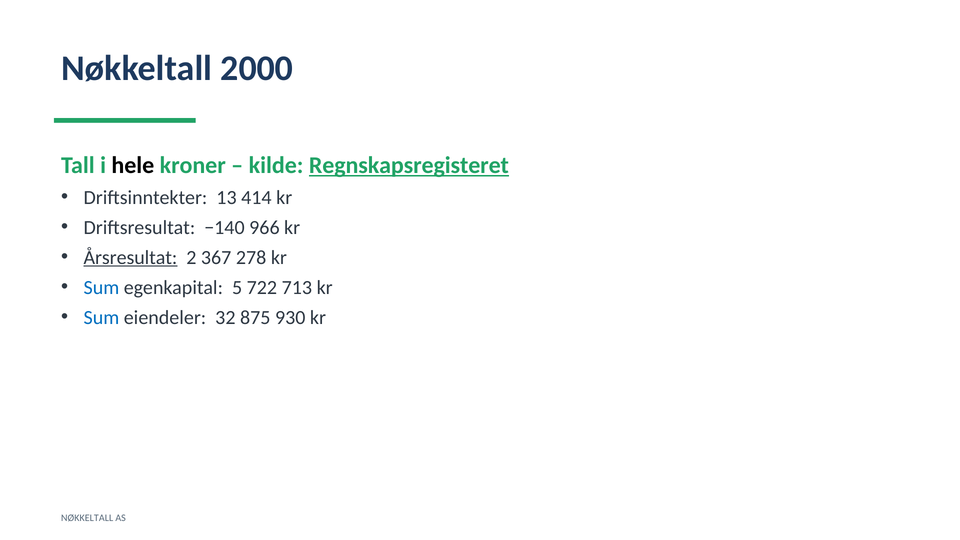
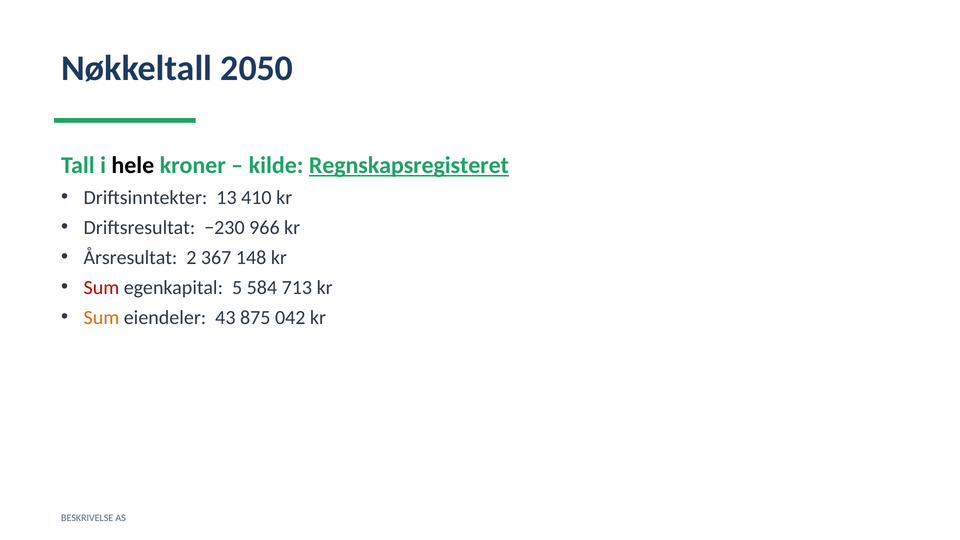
2000: 2000 -> 2050 (257, 69)
414: 414 -> 410 (256, 197)
−140: −140 -> −230 (224, 227)
Årsresultat underline: present -> none (130, 257)
278: 278 -> 148 (251, 257)
Sum colour: blue -> red (101, 287)
722: 722 -> 584 (262, 287)
Sum colour: blue -> orange (101, 317)
32: 32 -> 43 (225, 317)
930: 930 -> 042 (290, 317)
NØKKELTALL: NØKKELTALL -> BESKRIVELSE (87, 518)
